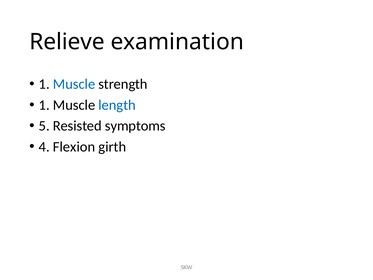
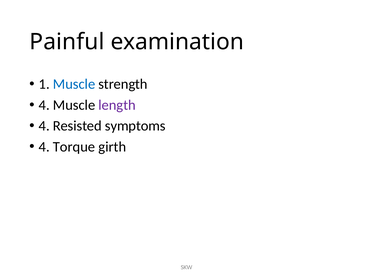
Relieve: Relieve -> Painful (67, 42)
1: 1 -> 4 (44, 105)
length colour: blue -> purple (117, 105)
5: 5 -> 4 (44, 126)
Flexion: Flexion -> Torque (74, 147)
